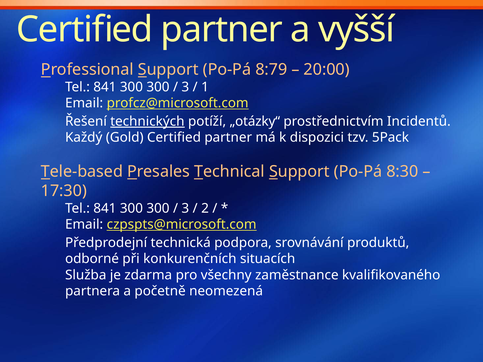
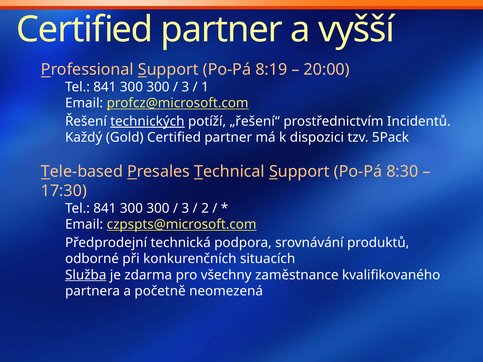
8:79: 8:79 -> 8:19 (271, 69)
„otázky“: „otázky“ -> „řešení“ (255, 121)
Služba underline: none -> present (86, 275)
